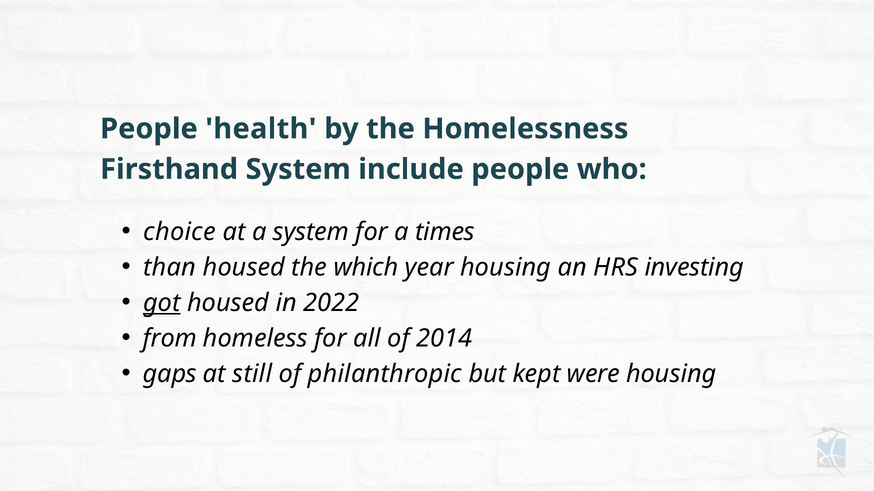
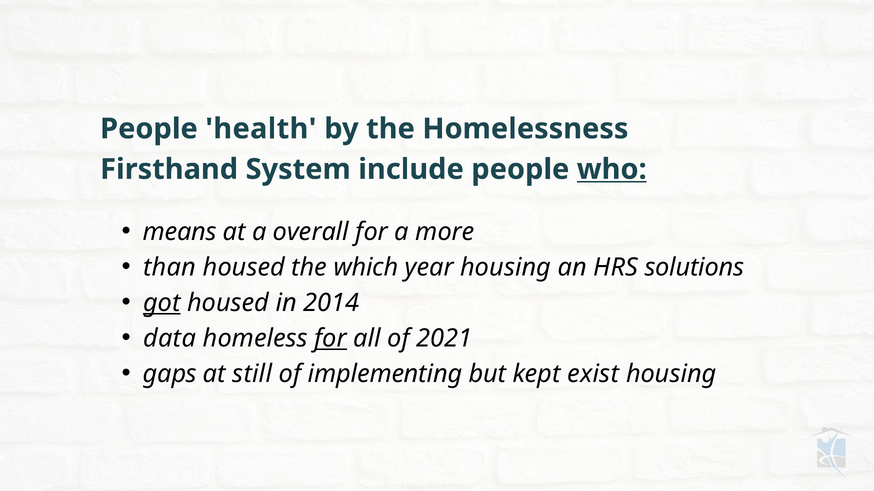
who underline: none -> present (612, 170)
choice: choice -> means (180, 232)
a system: system -> overall (311, 232)
times: times -> more (445, 232)
investing: investing -> solutions (694, 268)
2022: 2022 -> 2014 (331, 303)
from: from -> data (170, 339)
for underline: none -> present (331, 339)
2014: 2014 -> 2021 (444, 339)
philanthropic: philanthropic -> implementing (385, 374)
were: were -> exist (593, 374)
